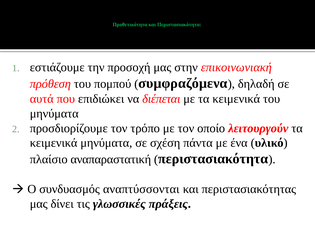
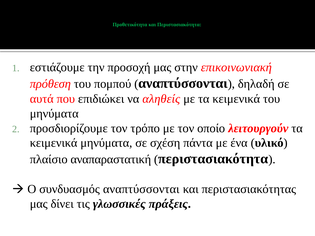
συμφραζόμενα: συμφραζόμενα -> αναπτύσσονται (183, 83)
διέπεται: διέπεται -> αληθείς (161, 99)
